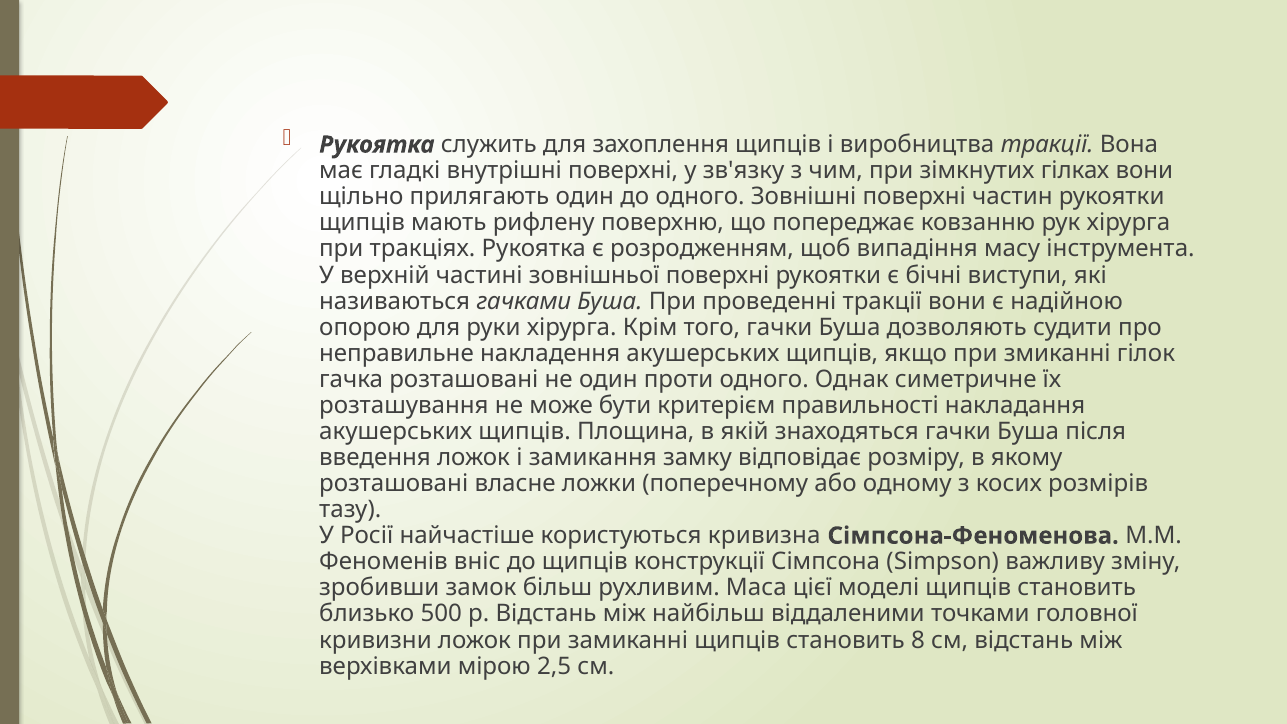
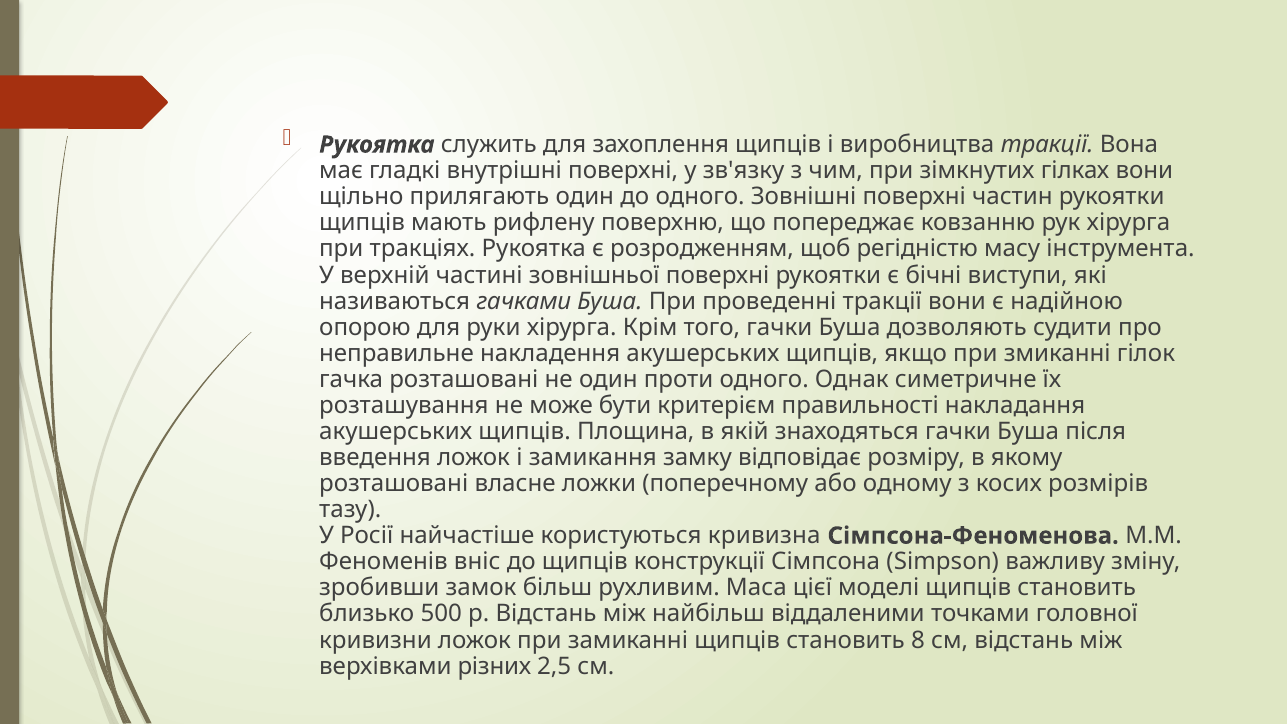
випадіння: випадіння -> регідністю (917, 249)
мірою: мірою -> різних (494, 666)
